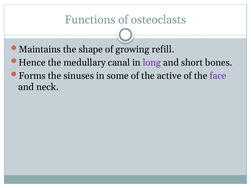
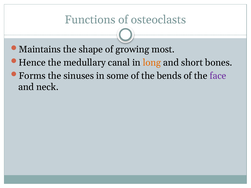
refill: refill -> most (163, 49)
long colour: purple -> orange (152, 63)
active: active -> bends (169, 76)
